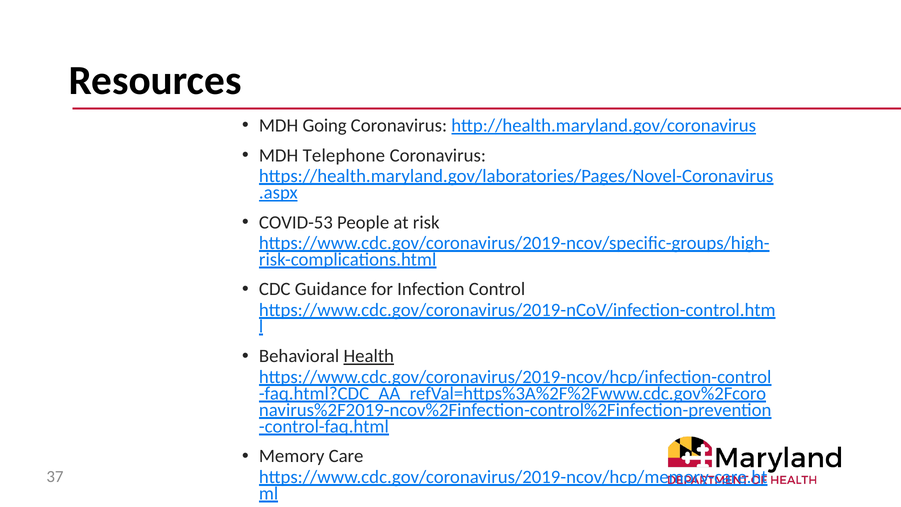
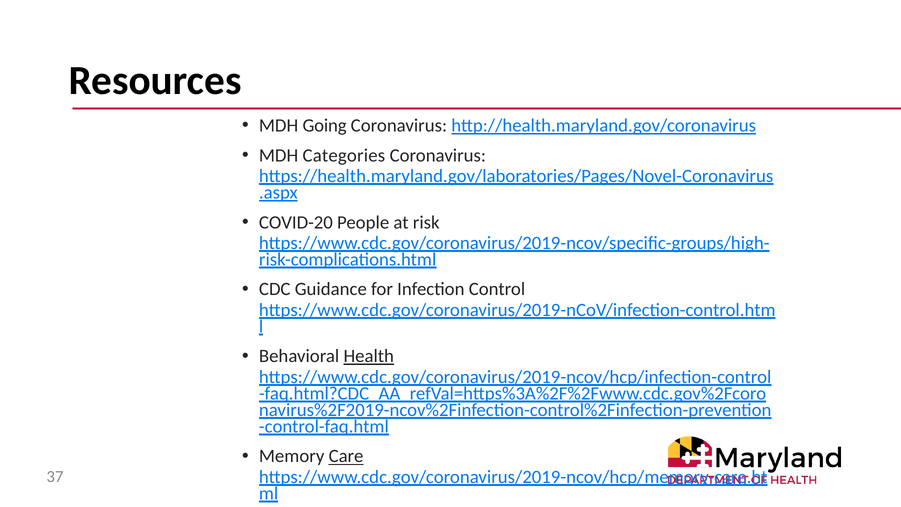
Telephone: Telephone -> Categories (344, 155)
COVID-53: COVID-53 -> COVID-20 (296, 222)
Care underline: none -> present (346, 456)
